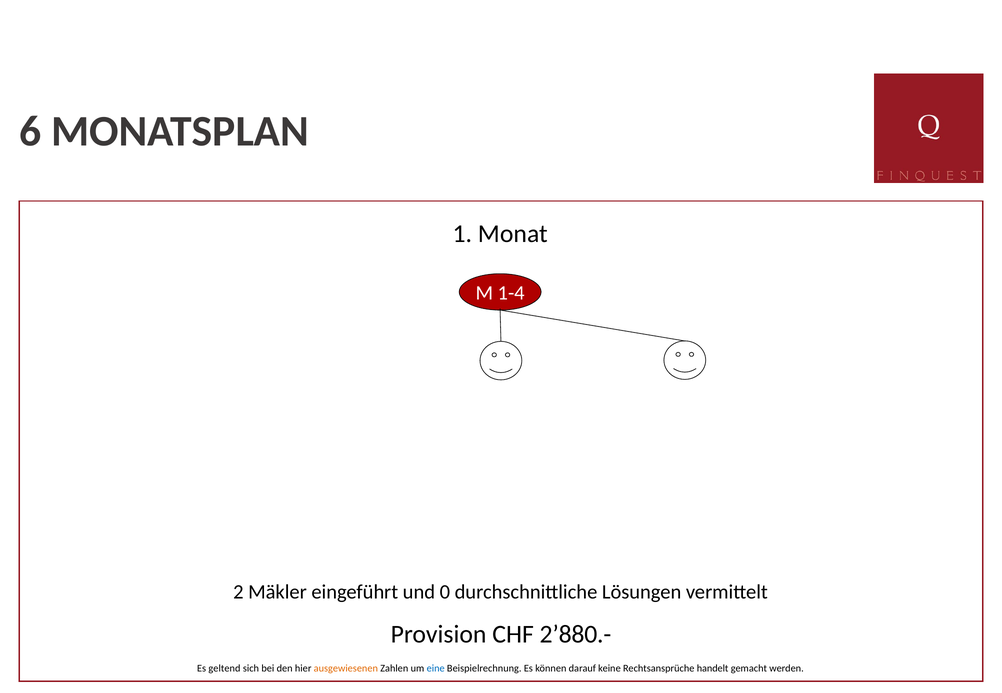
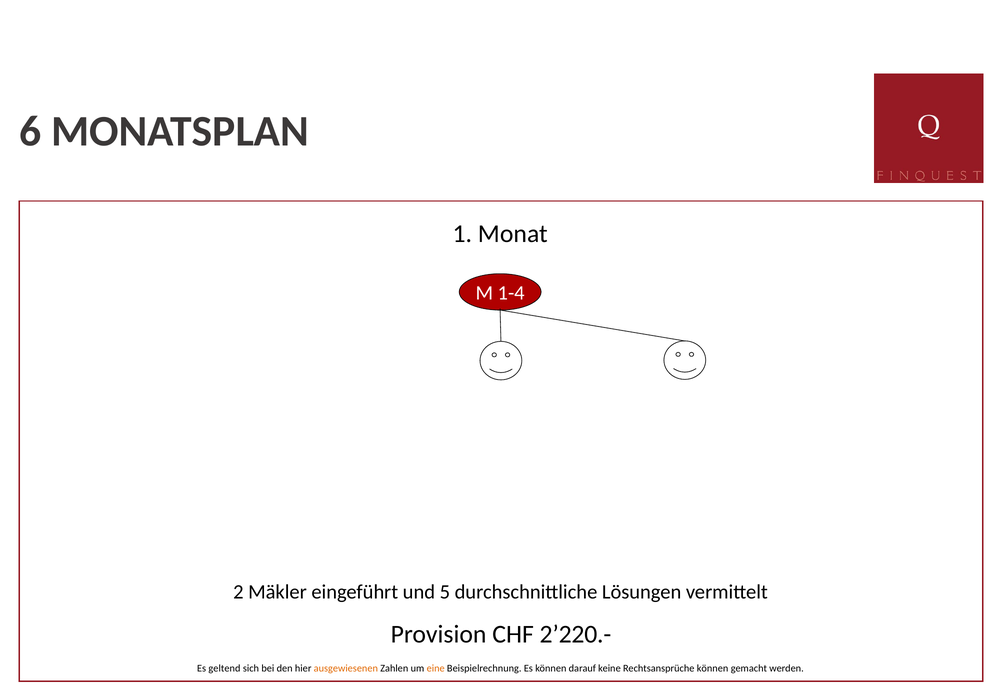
0: 0 -> 5 (445, 593)
2’880.-: 2’880.- -> 2’220.- (575, 635)
eine colour: blue -> orange (436, 669)
Rechtsansprüche handelt: handelt -> können (713, 669)
